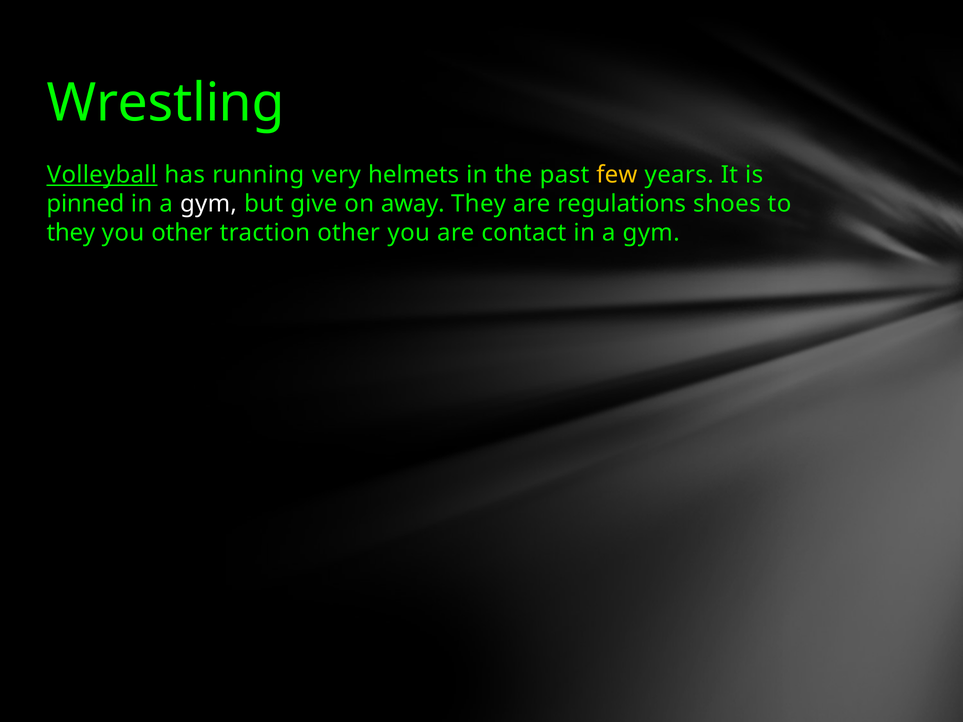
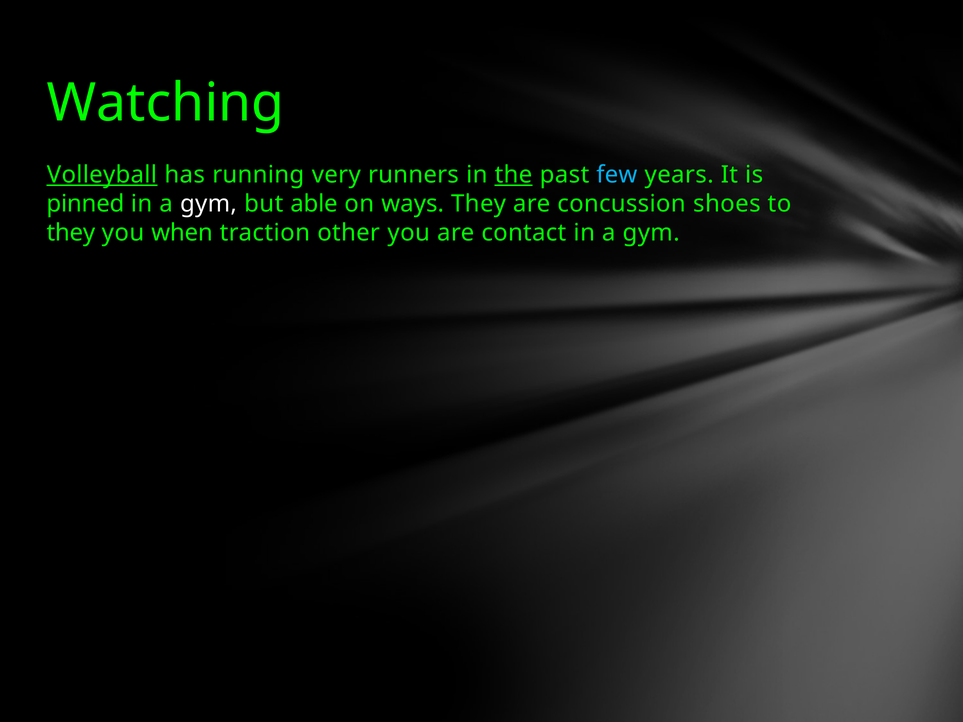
Wrestling: Wrestling -> Watching (166, 103)
helmets: helmets -> runners (413, 175)
the underline: none -> present (513, 175)
few colour: yellow -> light blue (617, 175)
give: give -> able (314, 204)
away: away -> ways (413, 204)
regulations: regulations -> concussion (621, 204)
you other: other -> when (182, 233)
